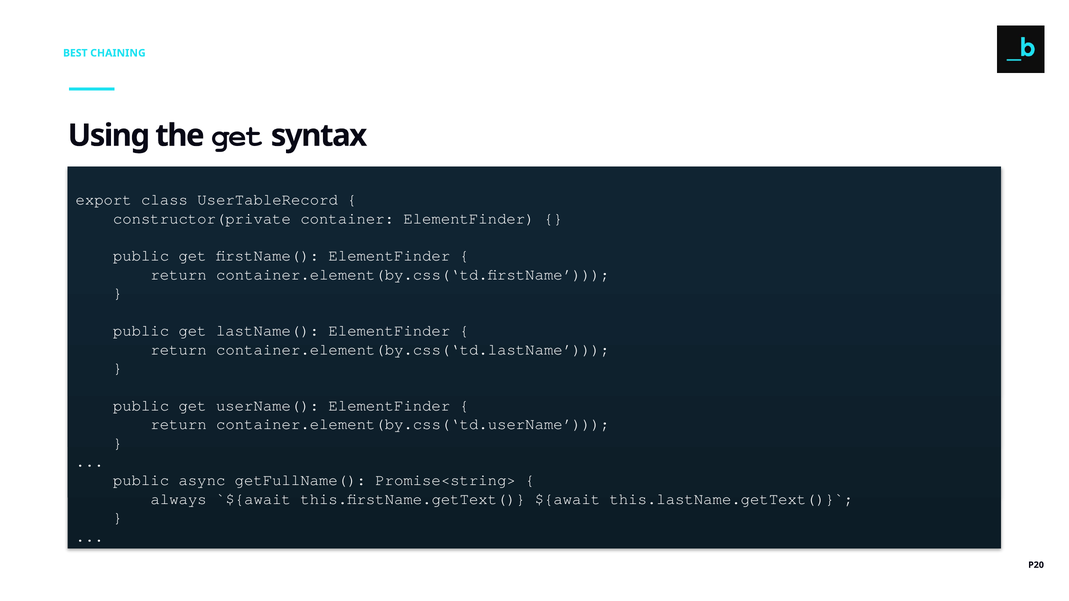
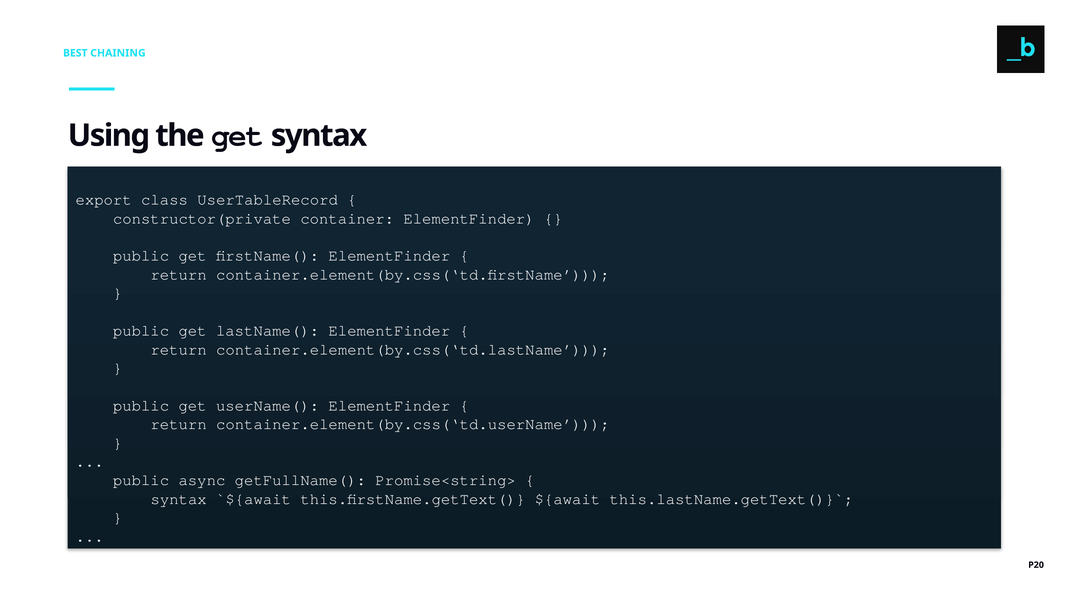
always: always -> syntax (179, 499)
